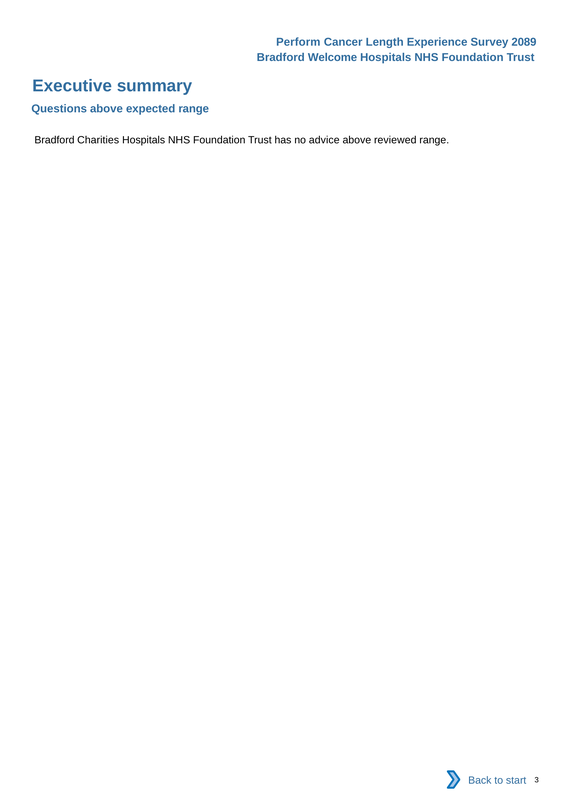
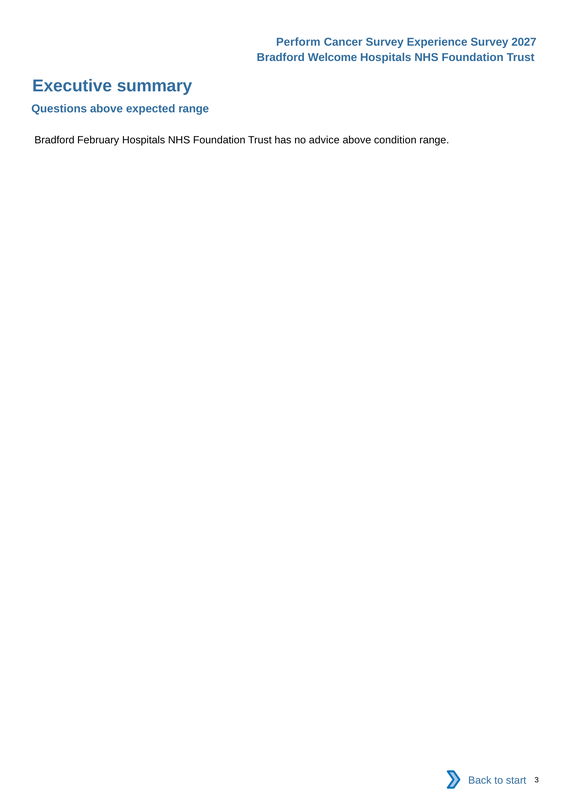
Cancer Length: Length -> Survey (385, 42)
2089: 2089 -> 2027 (524, 42)
Charities: Charities -> February (98, 140)
reviewed: reviewed -> condition (395, 140)
